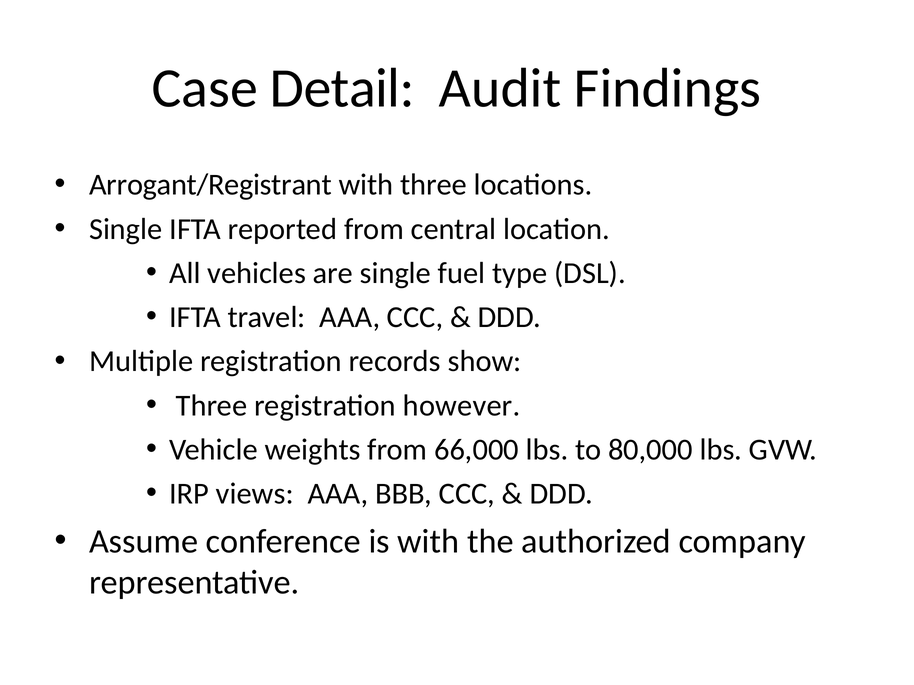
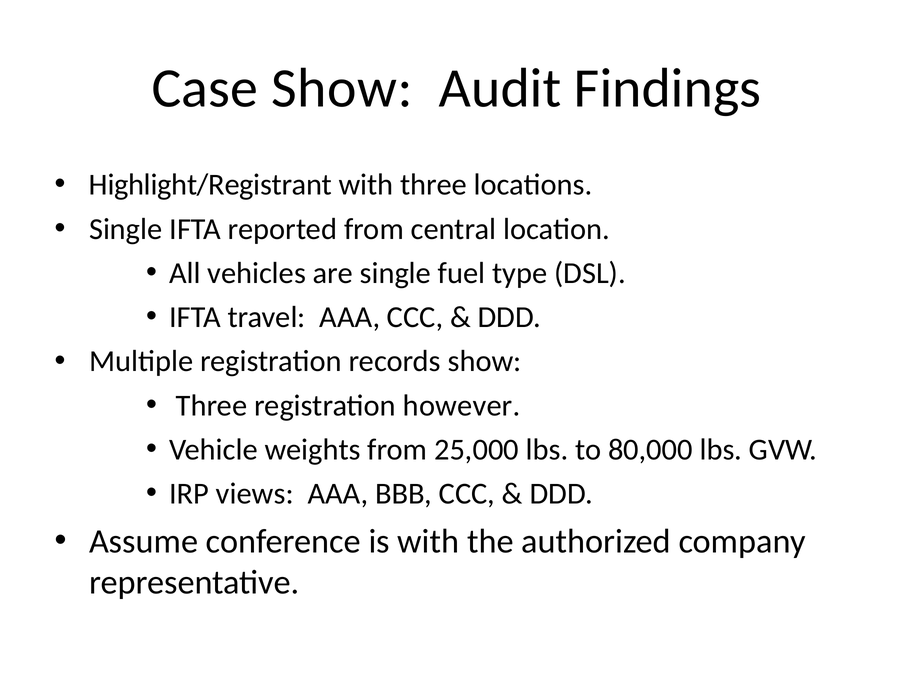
Case Detail: Detail -> Show (342, 88)
Arrogant/Registrant: Arrogant/Registrant -> Highlight/Registrant (210, 185)
66,000: 66,000 -> 25,000 (476, 450)
